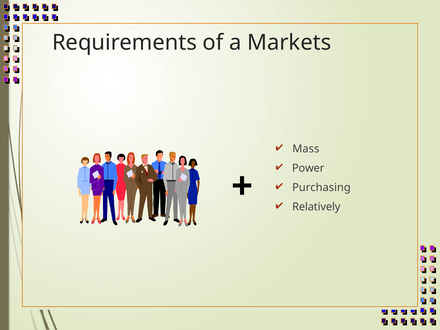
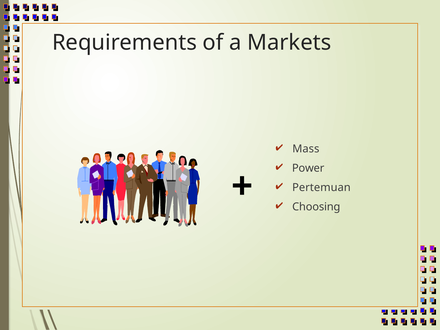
Purchasing: Purchasing -> Pertemuan (321, 187)
Relatively: Relatively -> Choosing (316, 207)
